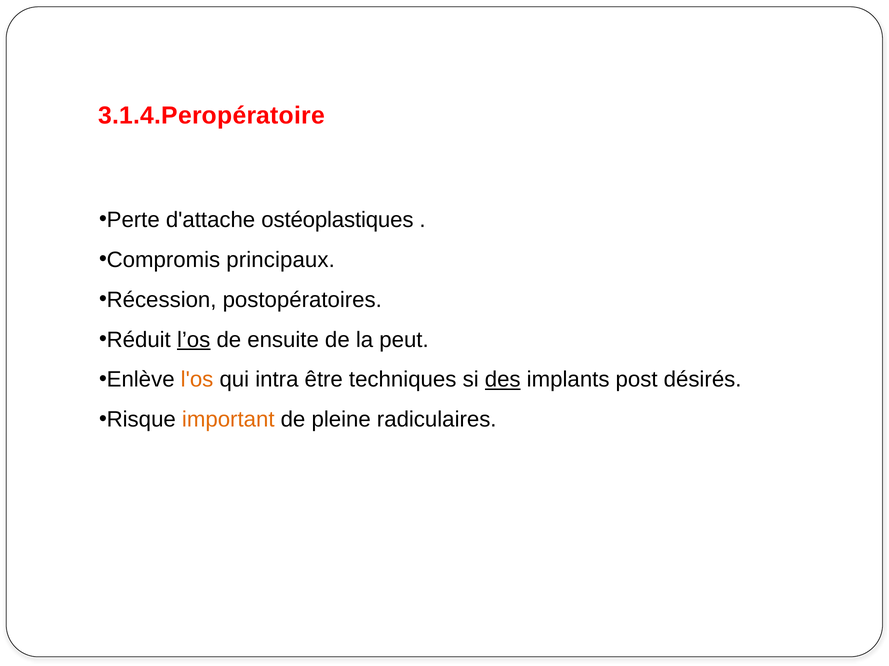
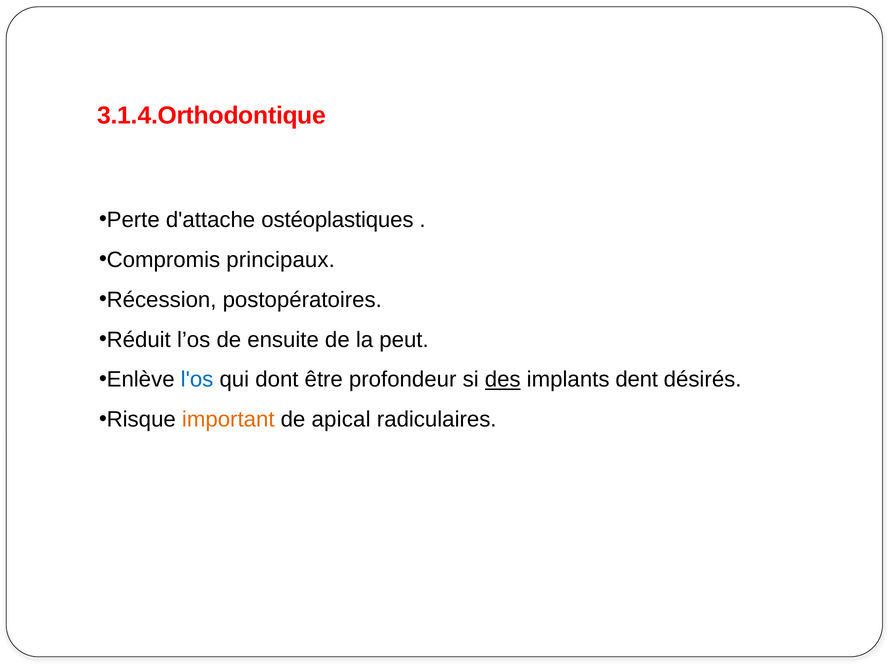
3.1.4.Peropératoire: 3.1.4.Peropératoire -> 3.1.4.Orthodontique (212, 116)
l’os underline: present -> none (194, 340)
l'os colour: orange -> blue (197, 380)
intra: intra -> dont (277, 380)
techniques: techniques -> profondeur (403, 380)
post: post -> dent (637, 380)
pleine: pleine -> apical (341, 420)
